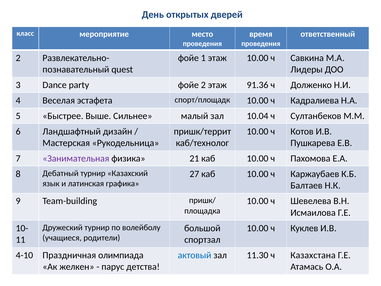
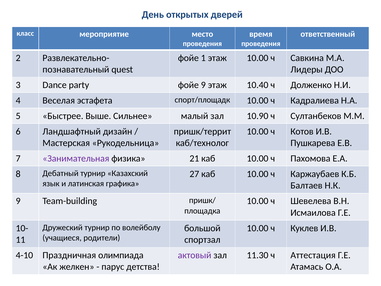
фойе 2: 2 -> 9 (203, 85)
91.36: 91.36 -> 10.40 (258, 85)
10.04: 10.04 -> 10.90 (258, 116)
актовый colour: blue -> purple (195, 255)
Казахстана: Казахстана -> Аттестация (313, 255)
